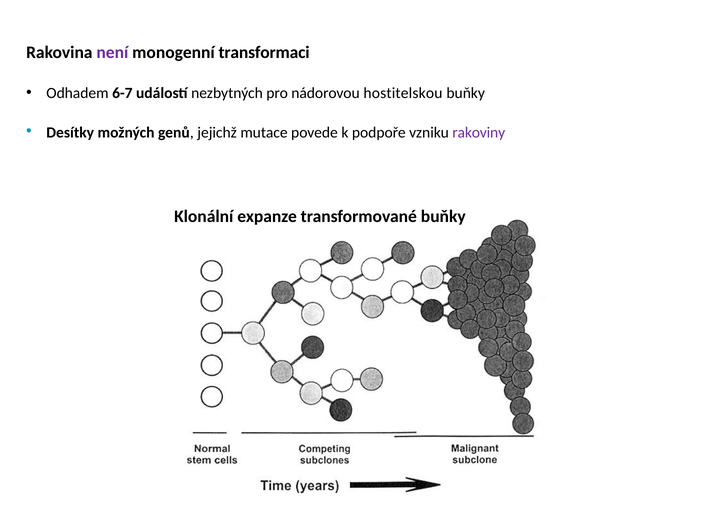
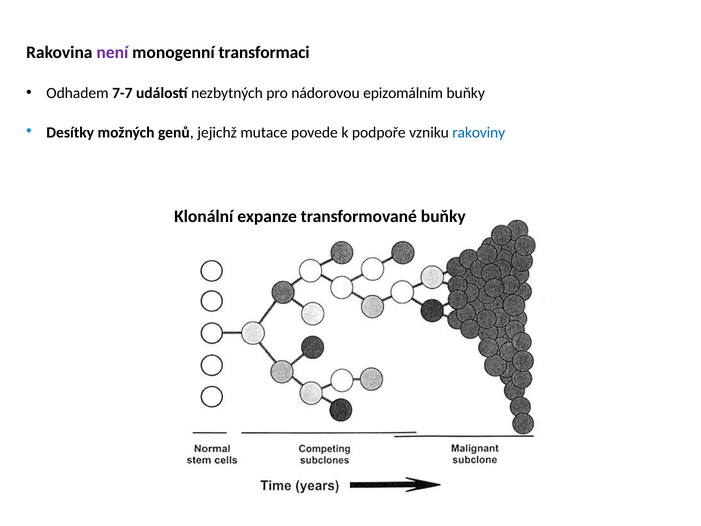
6-7: 6-7 -> 7-7 (122, 93)
hostitelskou: hostitelskou -> epizomálním (403, 93)
rakoviny colour: purple -> blue (479, 132)
